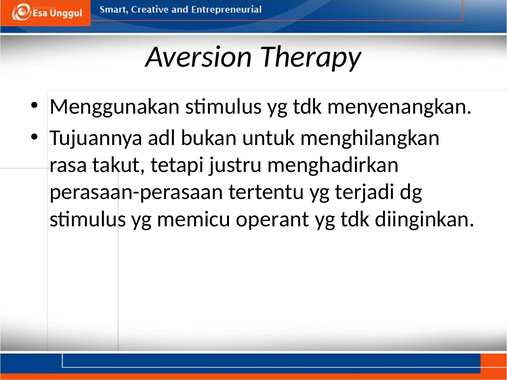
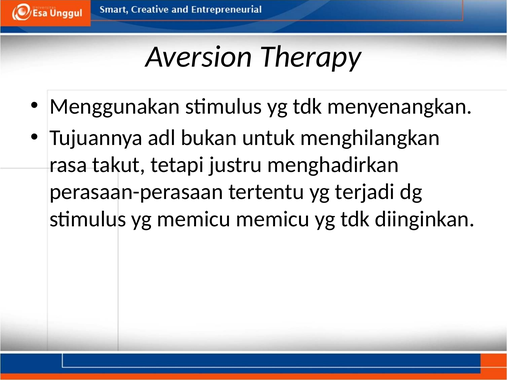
memicu operant: operant -> memicu (273, 219)
